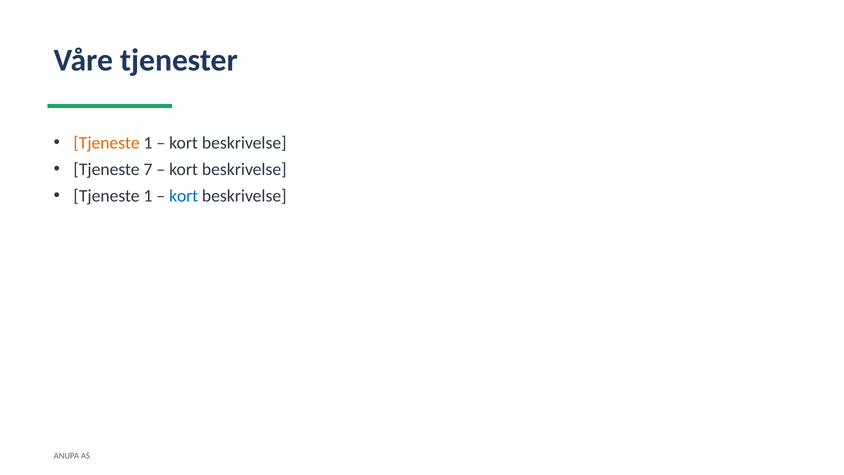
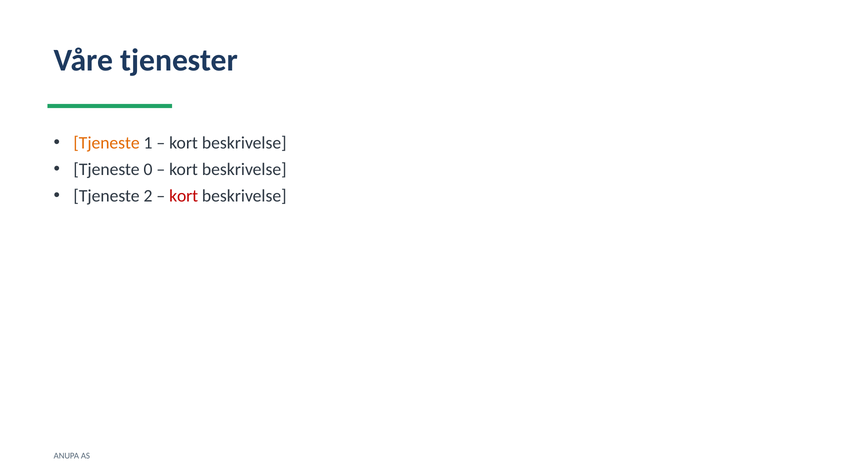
7: 7 -> 0 (148, 169)
1: 1 -> 2 (148, 196)
kort colour: blue -> red (184, 196)
